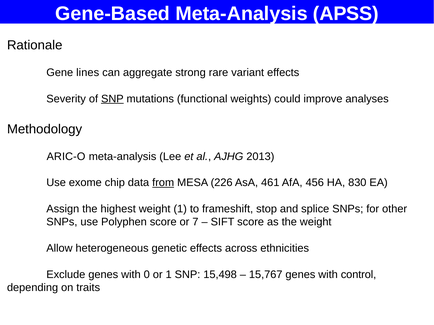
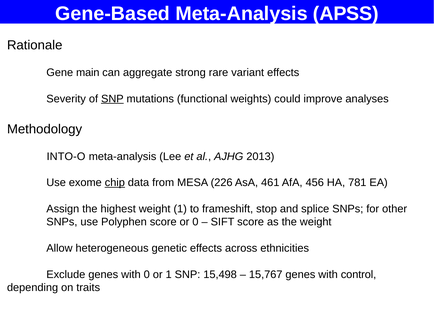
lines: lines -> main (88, 73)
ARIC-O: ARIC-O -> INTO-O (66, 157)
chip underline: none -> present (115, 183)
from underline: present -> none (163, 183)
830: 830 -> 781 (357, 183)
or 7: 7 -> 0 (195, 222)
